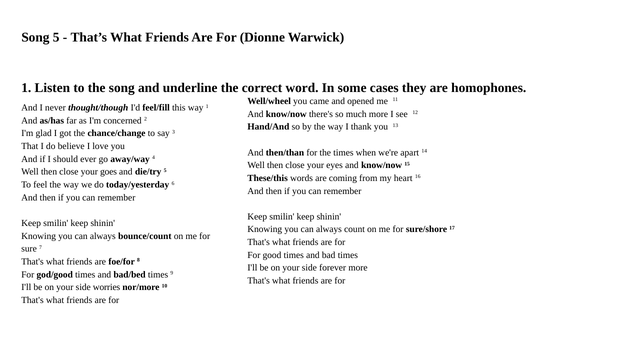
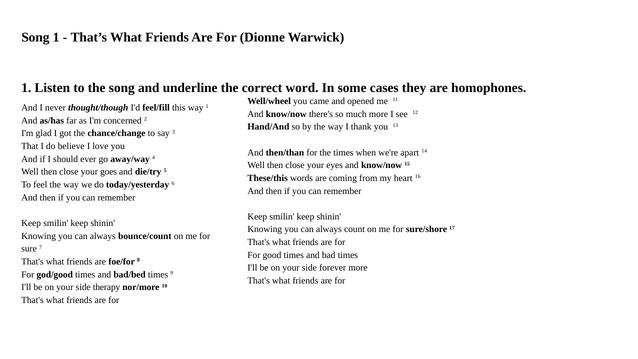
Song 5: 5 -> 1 (56, 37)
worries: worries -> therapy (107, 287)
